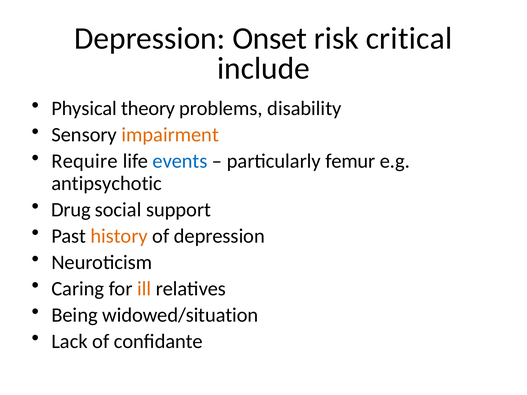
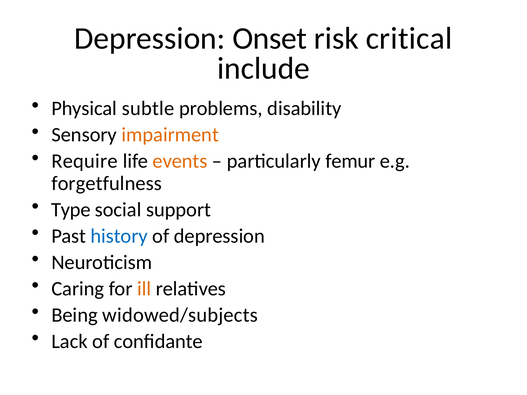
theory: theory -> subtle (148, 109)
events colour: blue -> orange (180, 161)
antipsychotic: antipsychotic -> forgetfulness (107, 183)
Drug: Drug -> Type (71, 210)
history colour: orange -> blue (119, 236)
widowed/situation: widowed/situation -> widowed/subjects (180, 315)
